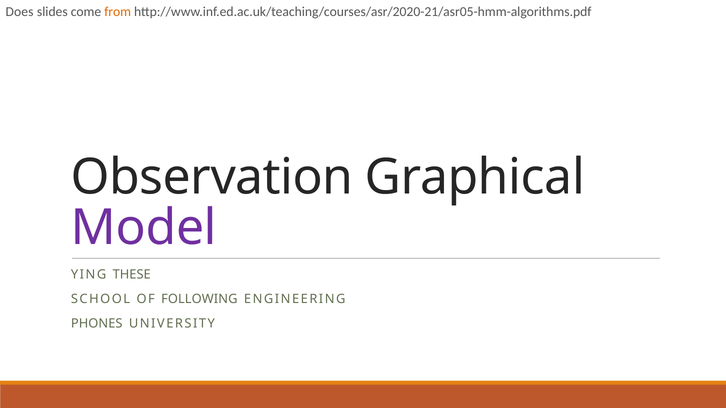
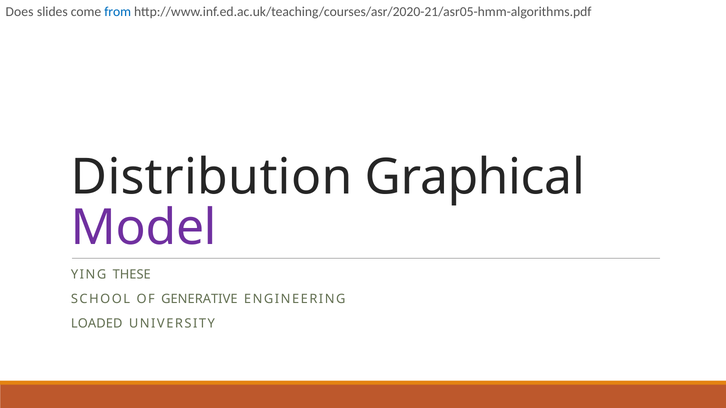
from colour: orange -> blue (118, 12)
Observation: Observation -> Distribution (212, 177)
FOLLOWING: FOLLOWING -> GENERATIVE (199, 299)
PHONES: PHONES -> LOADED (97, 324)
